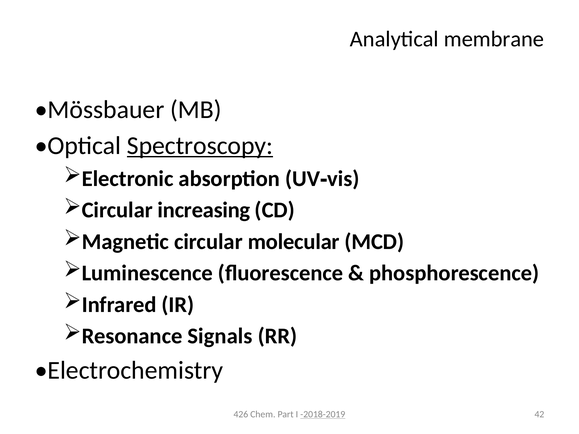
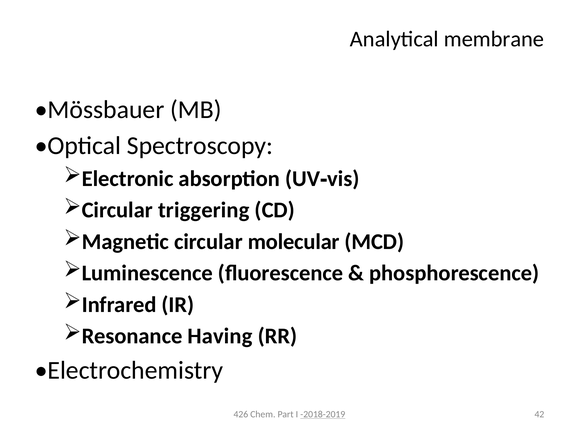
Spectroscopy underline: present -> none (200, 146)
increasing: increasing -> triggering (204, 210)
Signals: Signals -> Having (220, 336)
